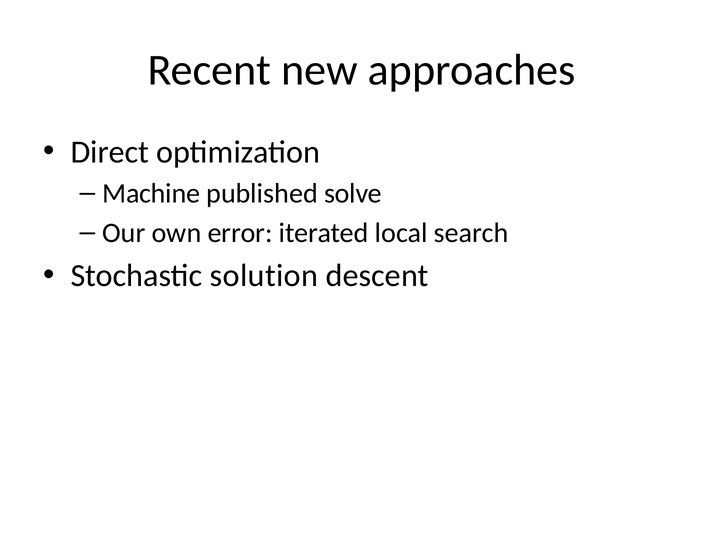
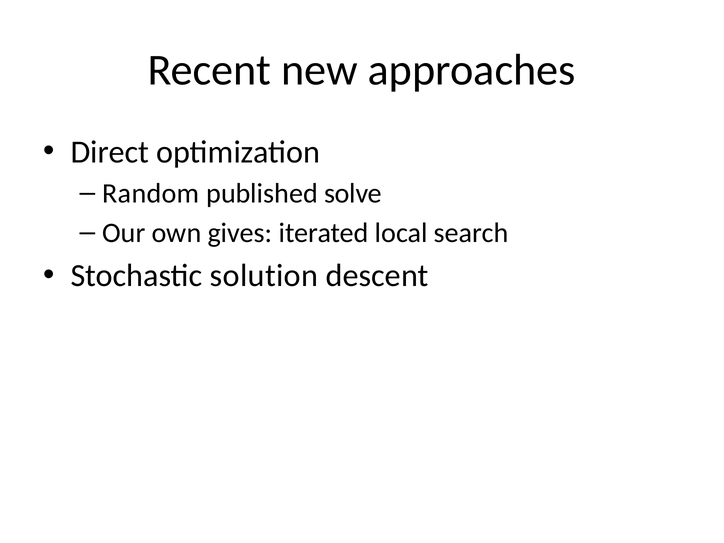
Machine: Machine -> Random (151, 193)
error: error -> gives (240, 233)
